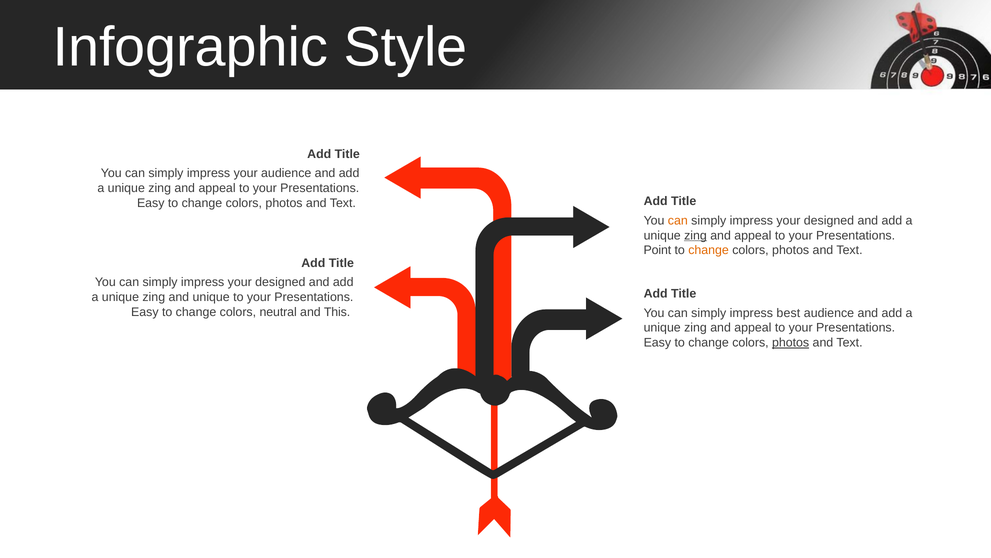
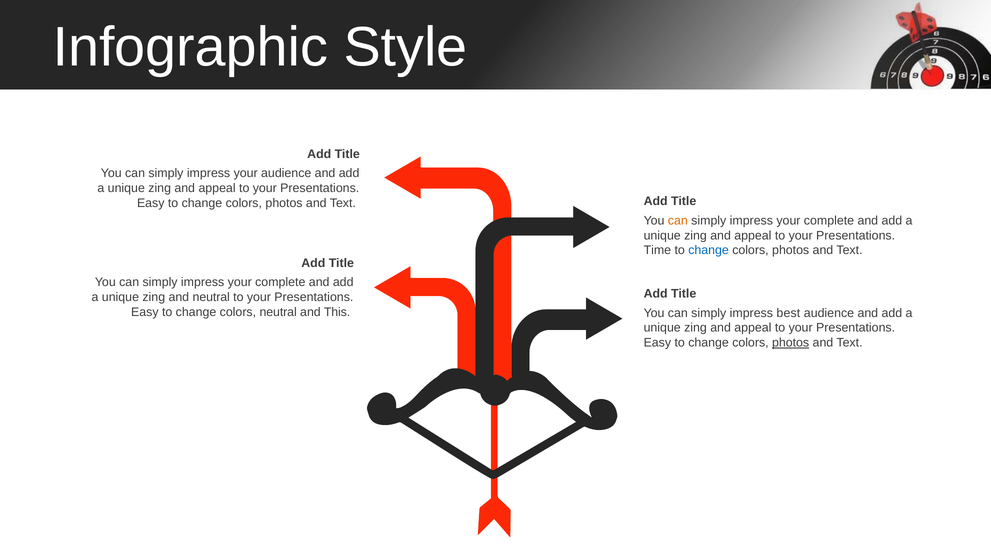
designed: designed -> complete (829, 220)
zing underline: present -> none (696, 235)
Point: Point -> Time (657, 250)
change colour: orange -> blue (709, 250)
designed: designed -> complete (280, 282)
and unique: unique -> neutral (211, 297)
